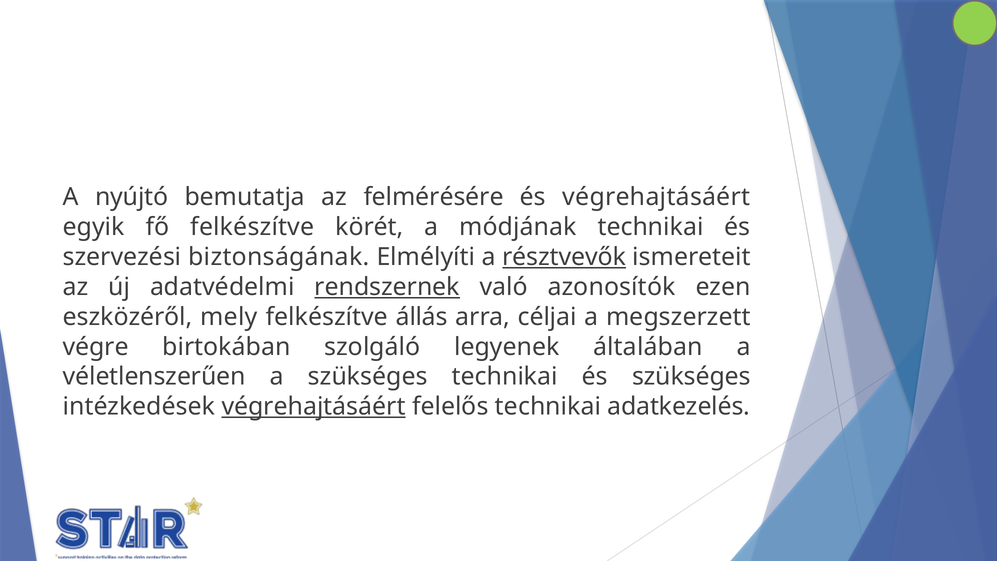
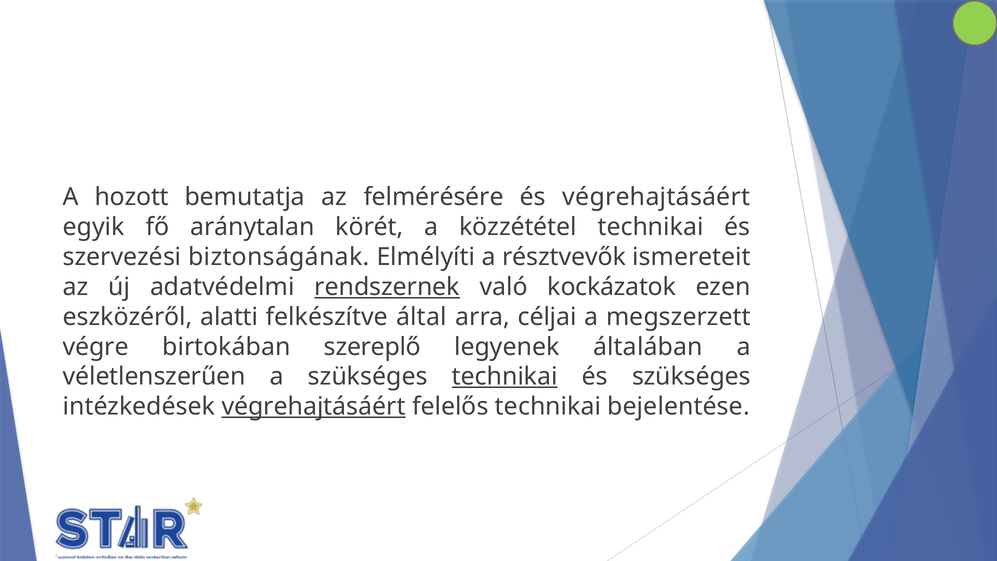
nyújtó: nyújtó -> hozott (132, 197)
fő felkészítve: felkészítve -> aránytalan (252, 227)
módjának: módjának -> közzététel (518, 227)
résztvevők underline: present -> none (564, 257)
azonosítók: azonosítók -> kockázatok (612, 287)
mely: mely -> alatti (229, 317)
állás: állás -> által (421, 317)
szolgáló: szolgáló -> szereplő (372, 347)
technikai underline: none -> present (505, 377)
adatkezelés: adatkezelés -> bejelentése (679, 407)
